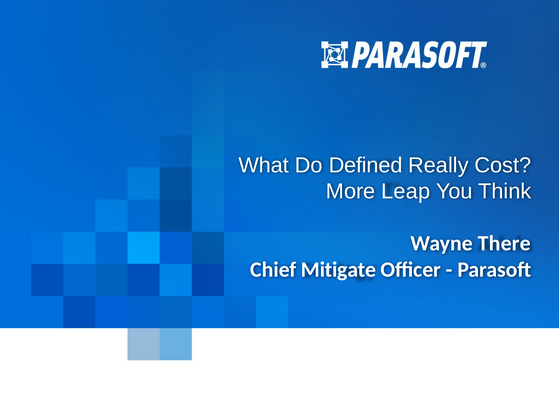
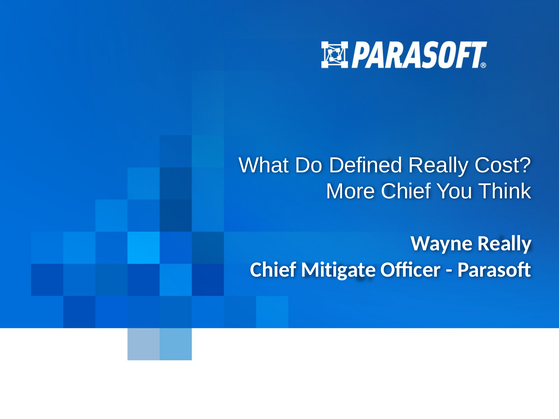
More Leap: Leap -> Chief (406, 191)
Wayne There: There -> Really (505, 244)
